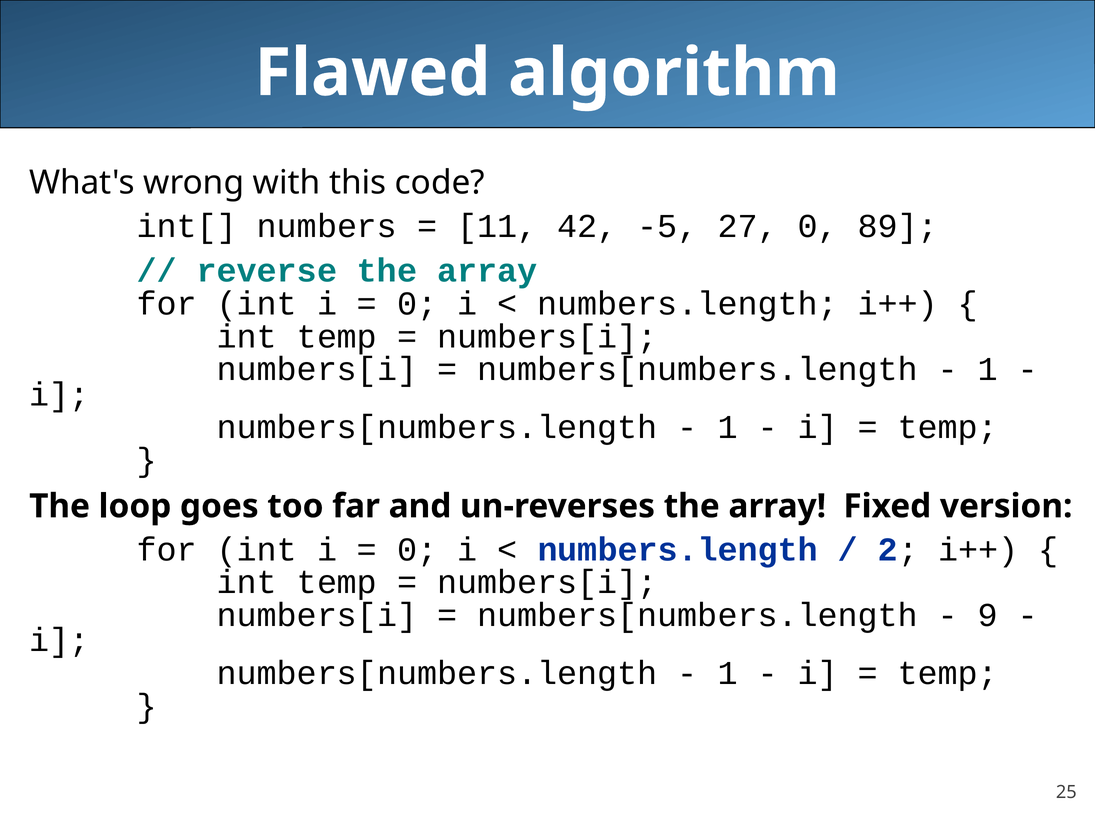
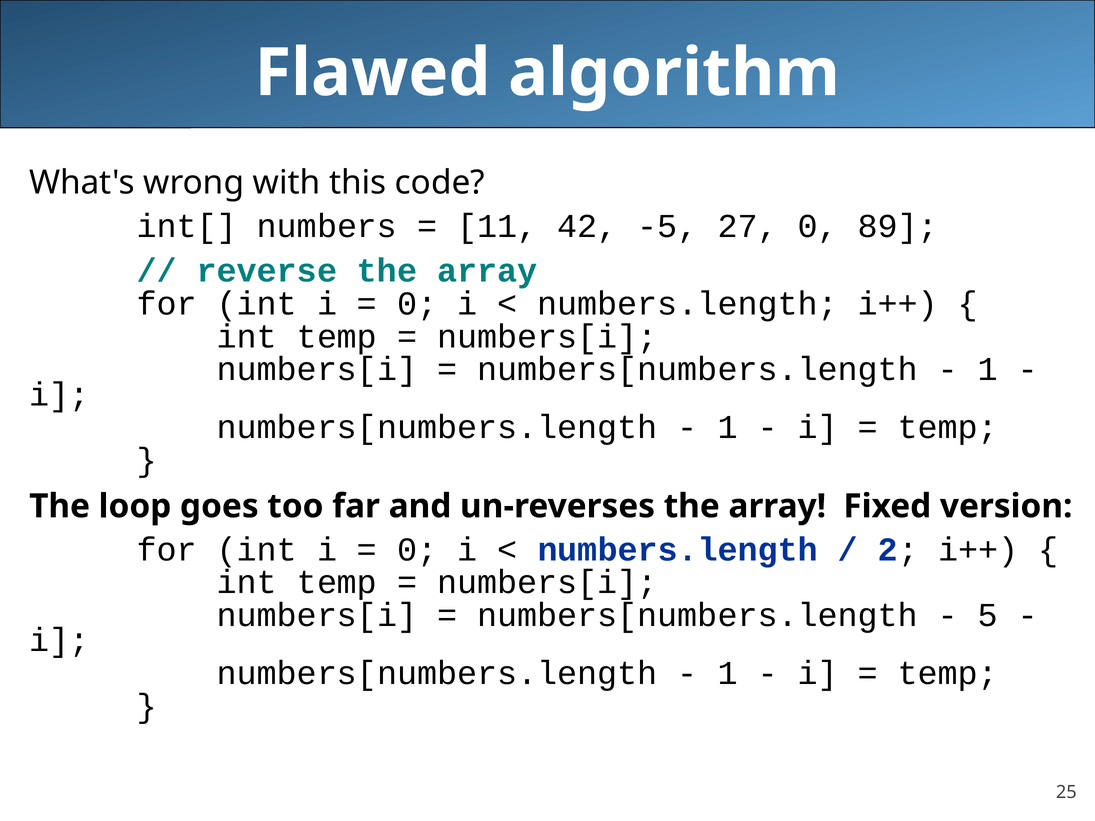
9: 9 -> 5 (988, 615)
